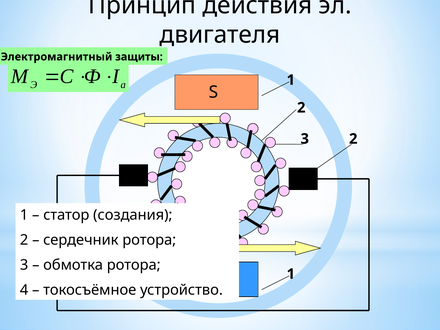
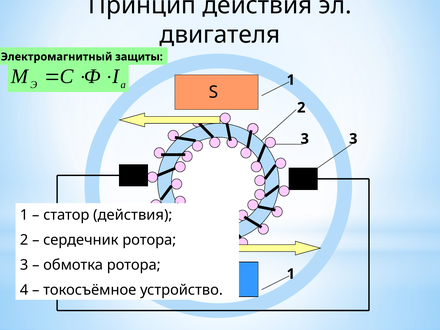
3 2: 2 -> 3 (353, 139)
cтатор создания: создания -> действия (133, 215)
